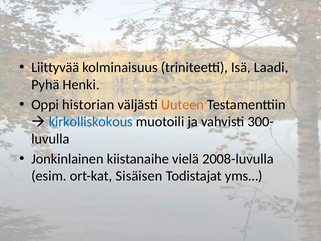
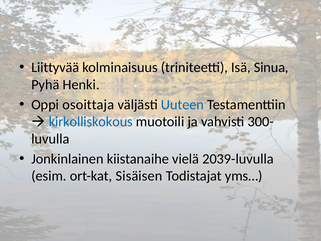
Laadi: Laadi -> Sinua (271, 67)
historian: historian -> osoittaja (88, 104)
Uuteen colour: orange -> blue (182, 104)
2008-luvulla: 2008-luvulla -> 2039-luvulla (238, 159)
